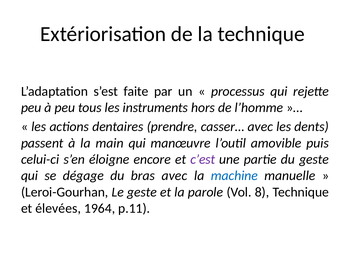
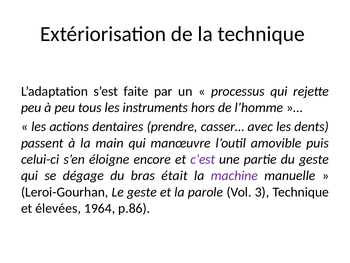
bras avec: avec -> était (174, 175)
machine colour: blue -> purple (234, 175)
8: 8 -> 3 (262, 192)
p.11: p.11 -> p.86 (134, 208)
